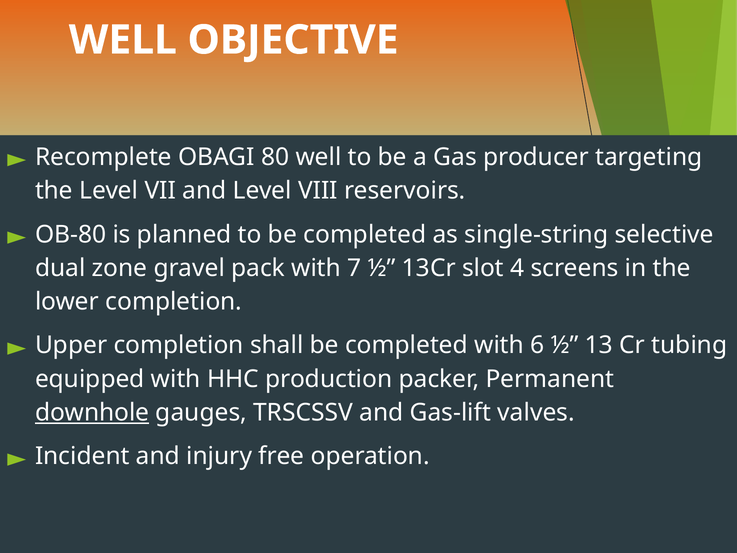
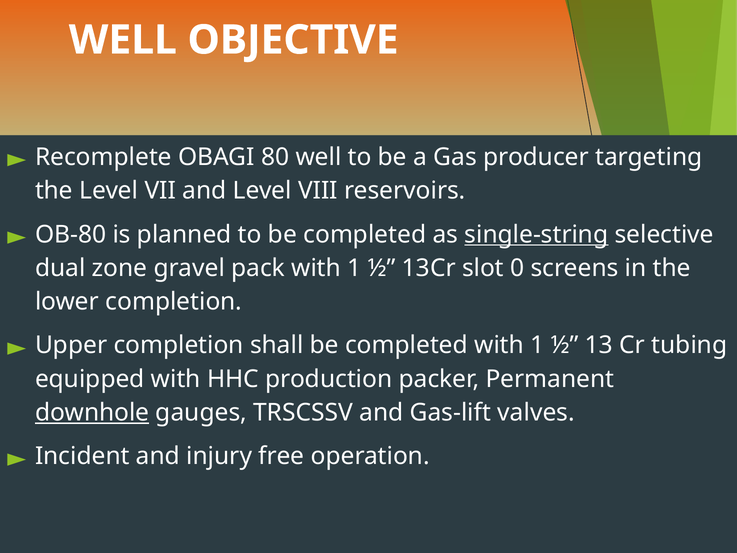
single-string underline: none -> present (536, 234)
pack with 7: 7 -> 1 (354, 268)
4: 4 -> 0 (517, 268)
completed with 6: 6 -> 1 (537, 345)
